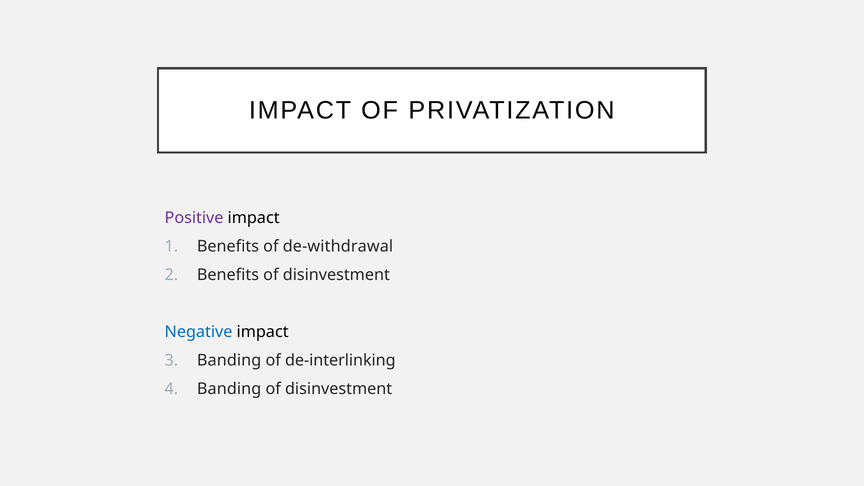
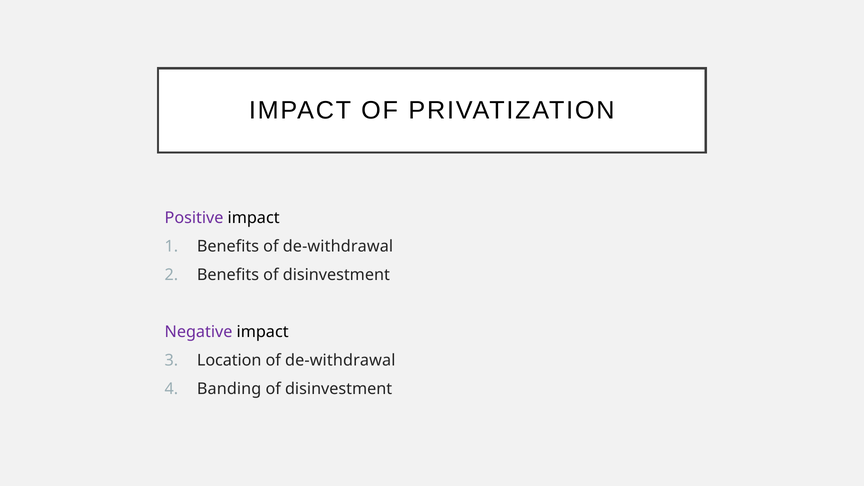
Negative colour: blue -> purple (199, 332)
Banding: Banding -> Location (229, 360)
de-interlinking: de-interlinking -> de-withdrawal (340, 360)
